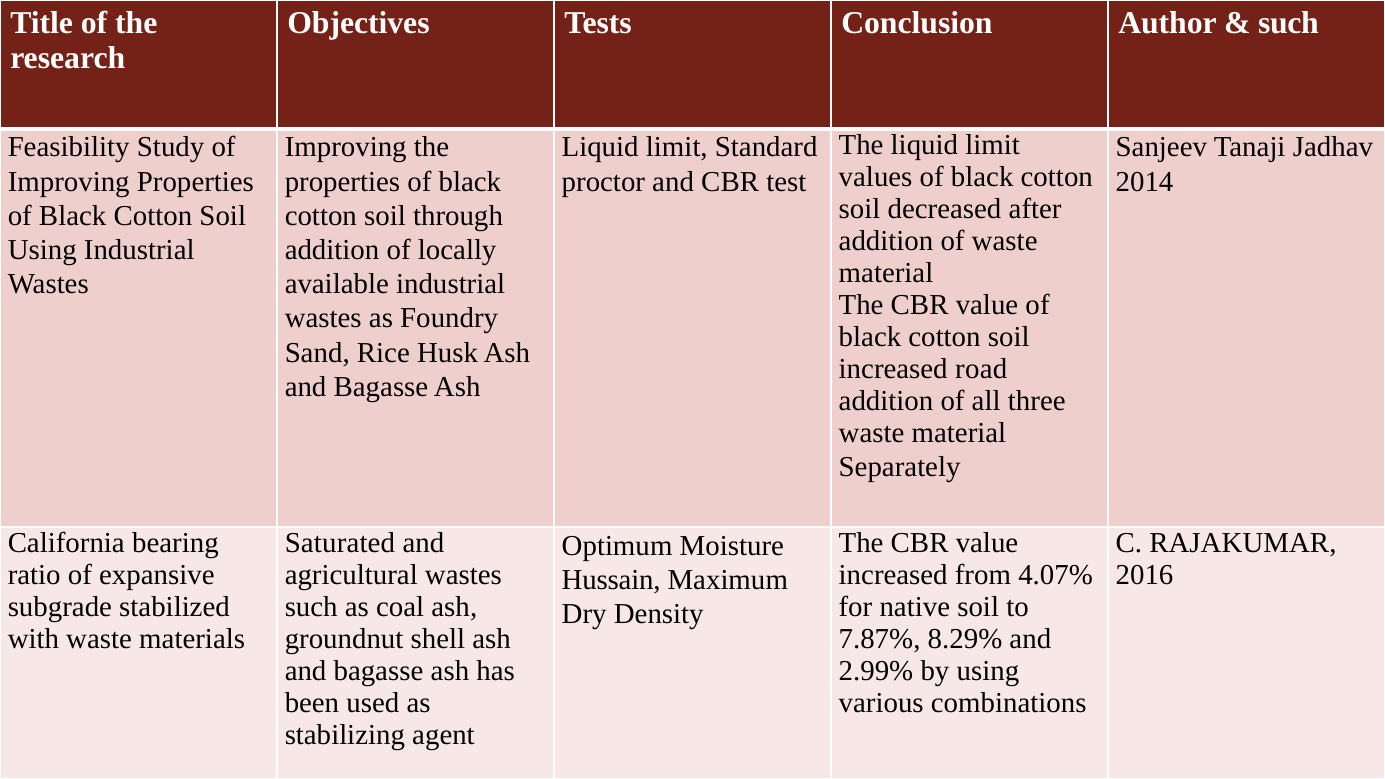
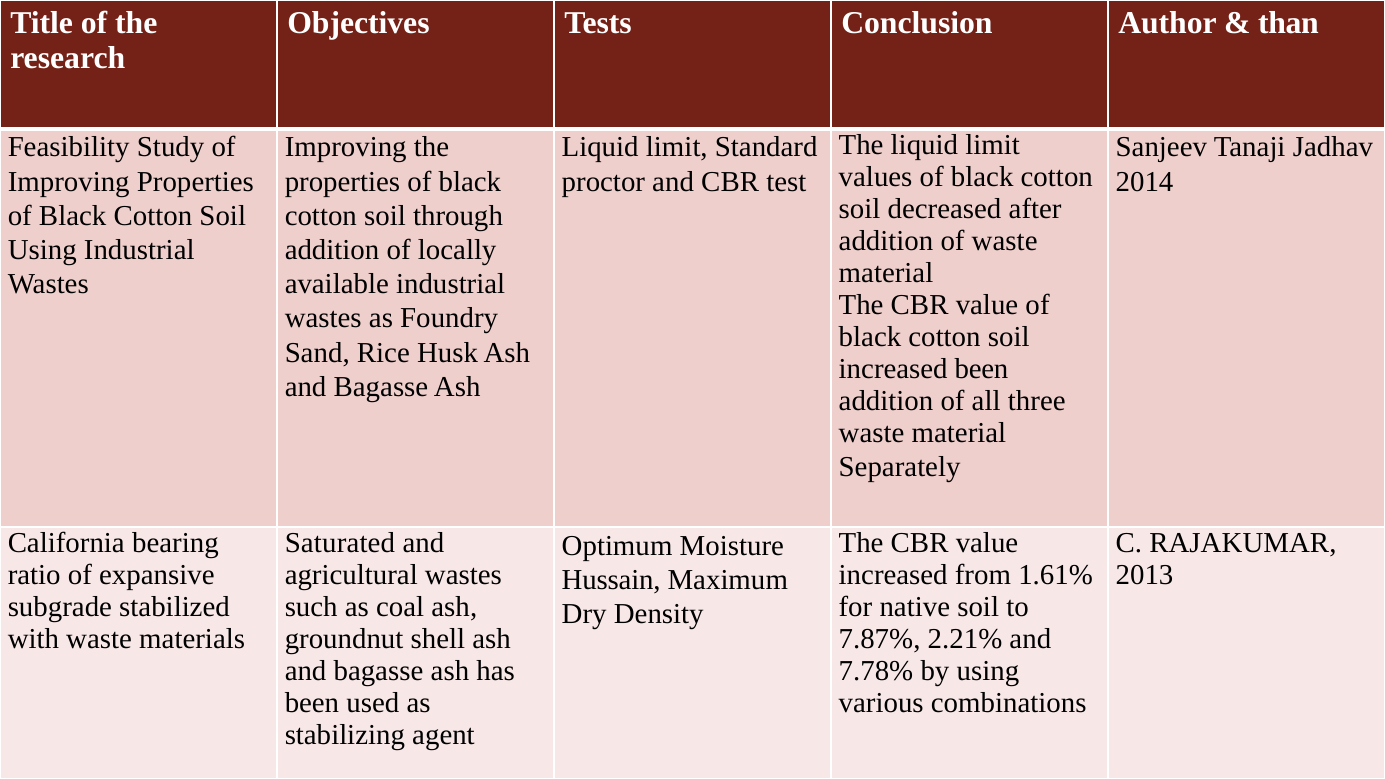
such: such -> than (1288, 23)
increased road: road -> been (982, 369)
4.07%: 4.07% -> 1.61% (1056, 575)
2016: 2016 -> 2013 (1145, 575)
8.29%: 8.29% -> 2.21% (965, 639)
2.99%: 2.99% -> 7.78% (876, 671)
